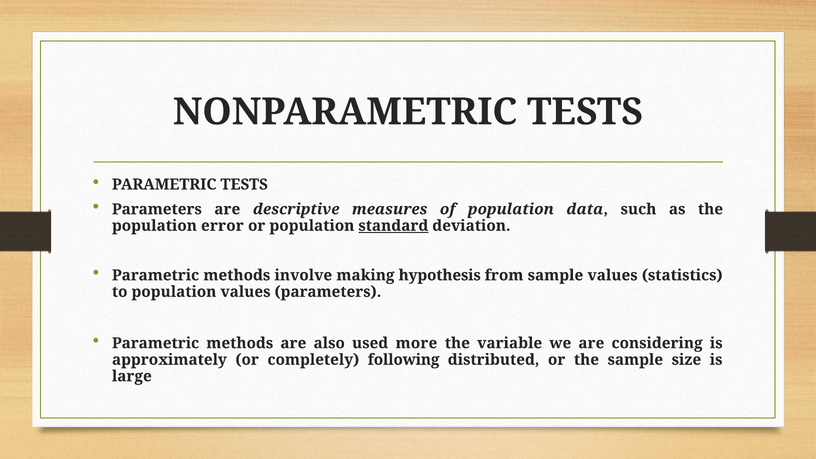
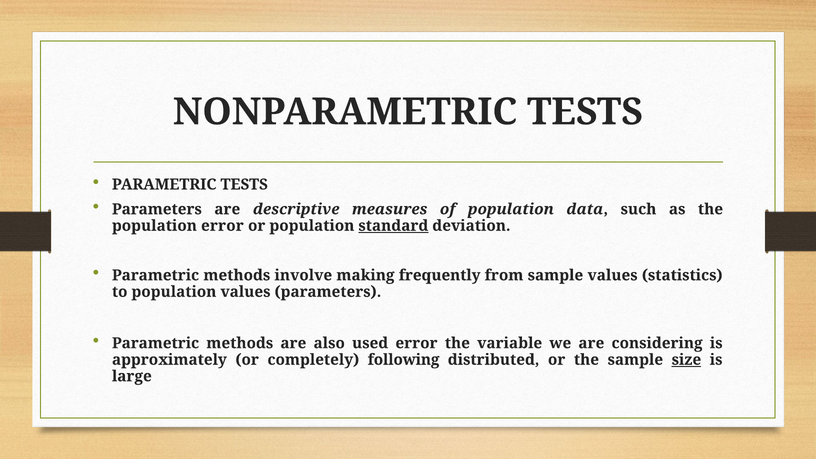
hypothesis: hypothesis -> frequently (440, 275)
used more: more -> error (417, 343)
size underline: none -> present (686, 360)
